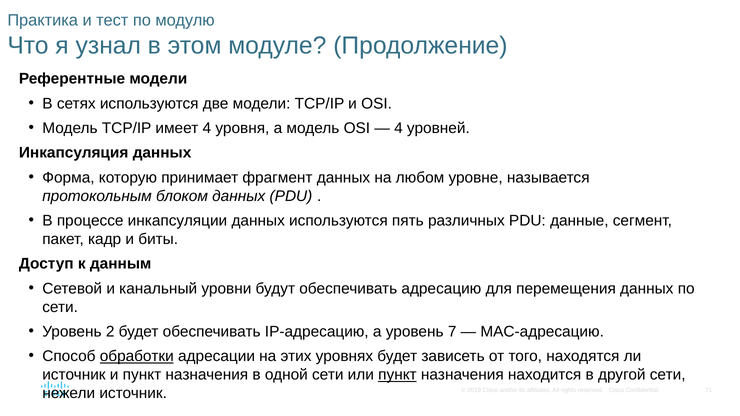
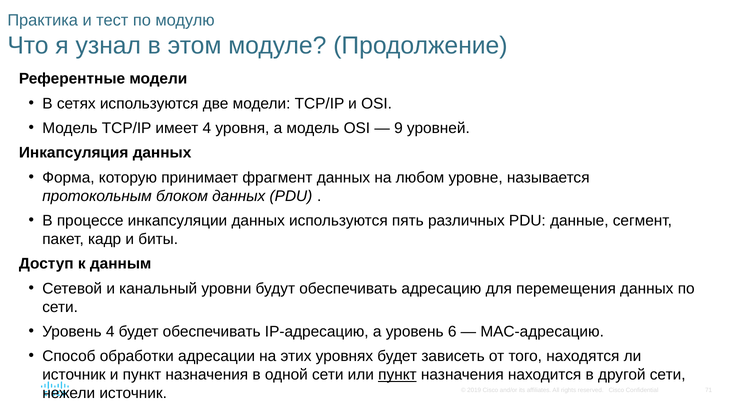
4: 4 -> 9 (398, 128)
Уровень 2: 2 -> 4 (110, 332)
7: 7 -> 6 (452, 332)
обработки underline: present -> none (137, 356)
